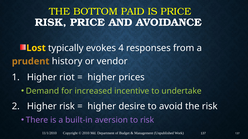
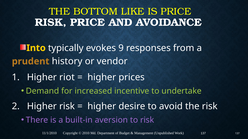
PAID: PAID -> LIKE (133, 11)
Lost: Lost -> Into (36, 48)
4: 4 -> 9 (121, 48)
